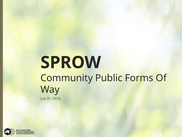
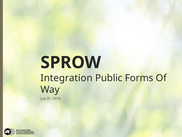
Community: Community -> Integration (67, 78)
